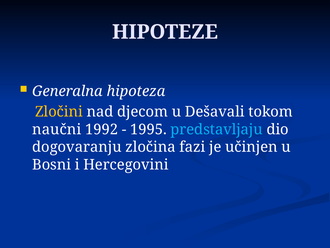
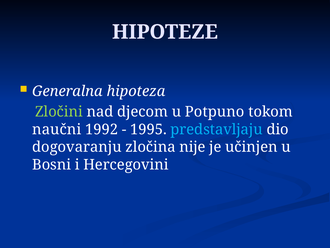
Zločini colour: yellow -> light green (59, 112)
Dešavali: Dešavali -> Potpuno (215, 112)
fazi: fazi -> nije (192, 147)
